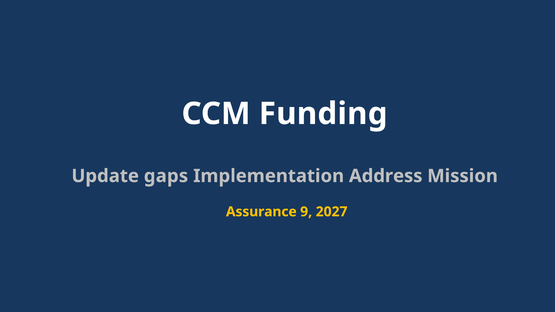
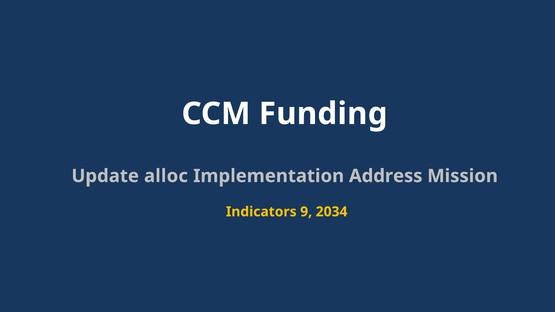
gaps: gaps -> alloc (166, 176)
Assurance: Assurance -> Indicators (261, 212)
2027: 2027 -> 2034 (332, 212)
